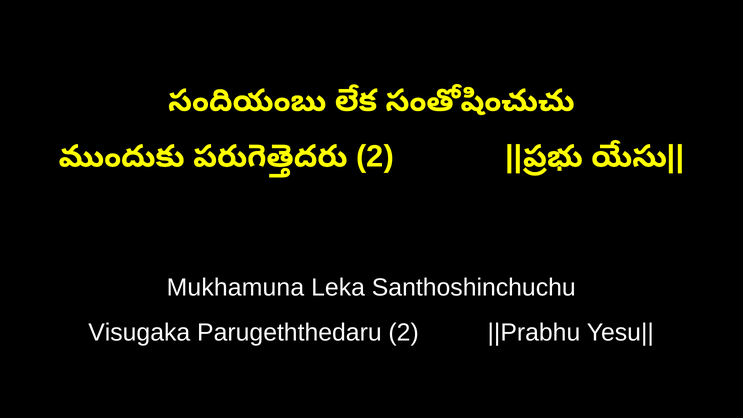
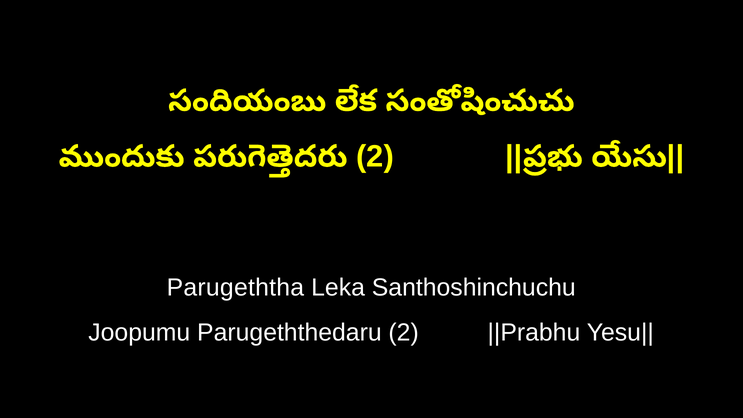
Mukhamuna: Mukhamuna -> Parugeththa (235, 288)
Visugaka: Visugaka -> Joopumu (139, 332)
